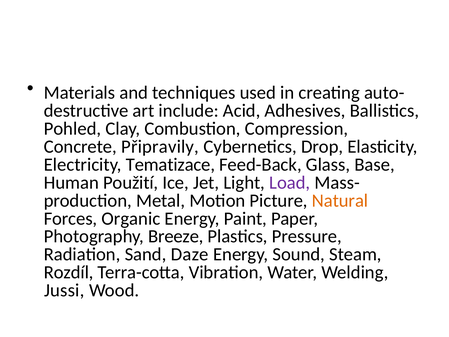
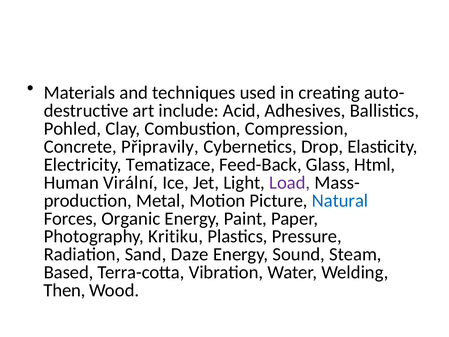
Base: Base -> Html (375, 164)
Použití: Použití -> Virální (131, 182)
Natural colour: orange -> blue (340, 200)
Breeze: Breeze -> Kritiku (176, 236)
Rozdíl: Rozdíl -> Based (69, 272)
Jussi: Jussi -> Then (64, 290)
